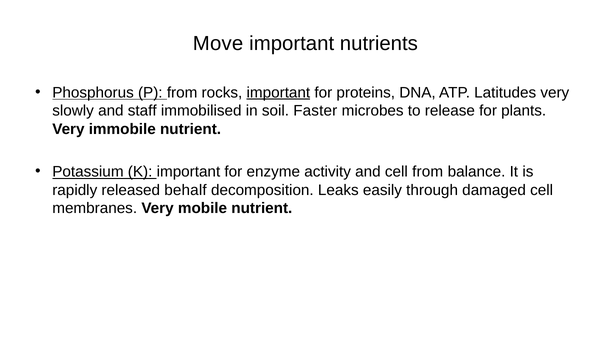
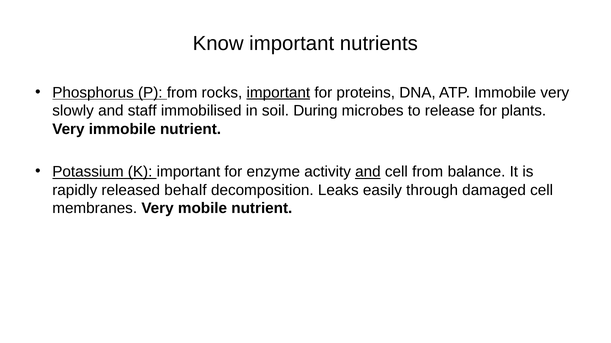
Move: Move -> Know (218, 44)
ATP Latitudes: Latitudes -> Immobile (505, 93)
Faster: Faster -> During (315, 111)
and underline: none -> present (368, 172)
